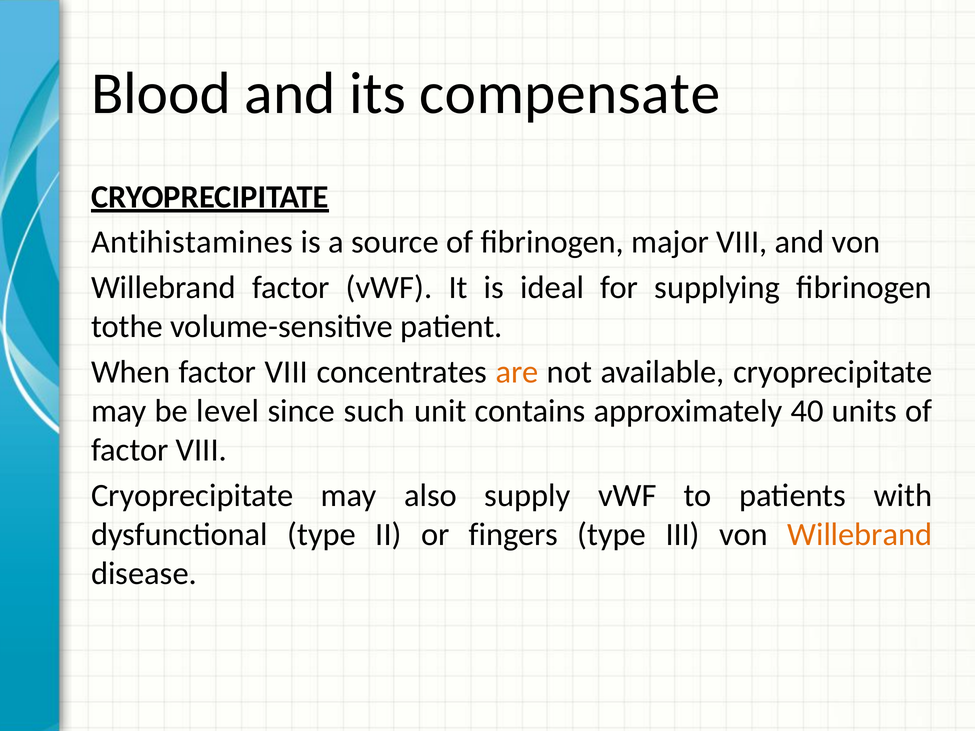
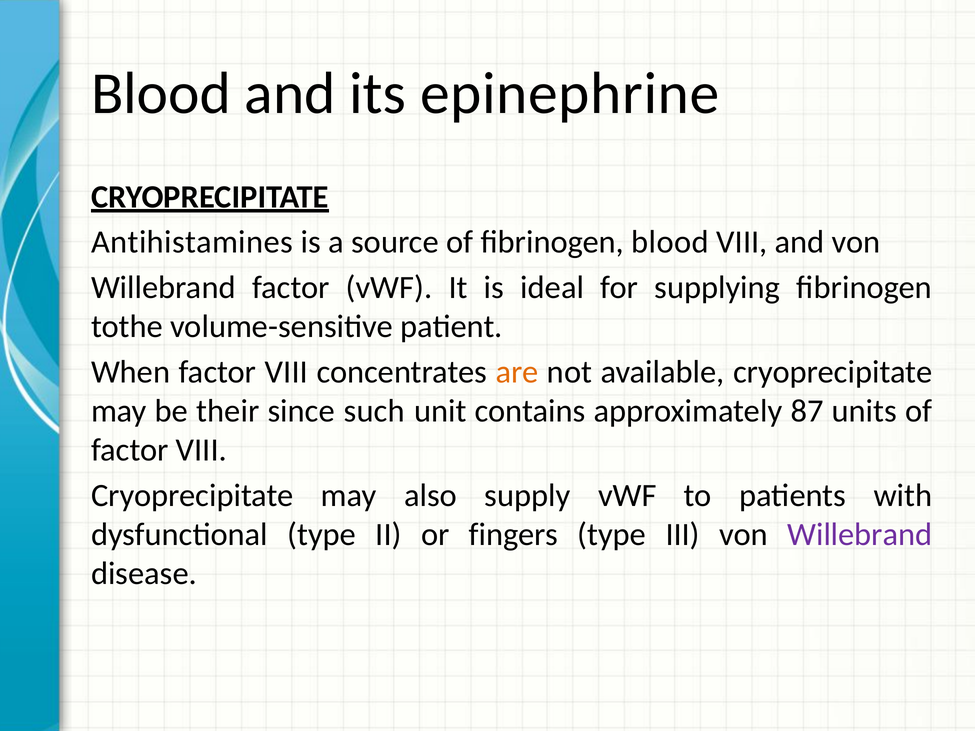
compensate: compensate -> epinephrine (570, 94)
fibrinogen major: major -> blood (670, 242)
level: level -> their (228, 411)
40: 40 -> 87 (807, 411)
Willebrand colour: orange -> purple (860, 535)
